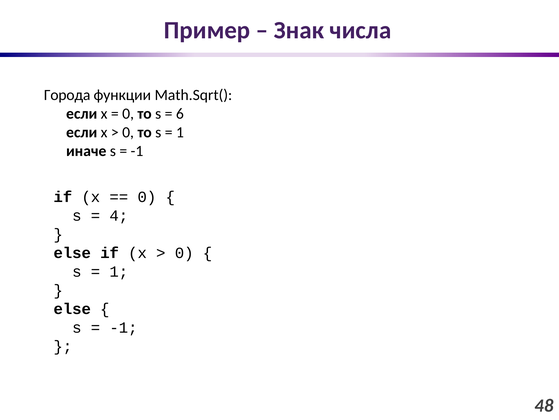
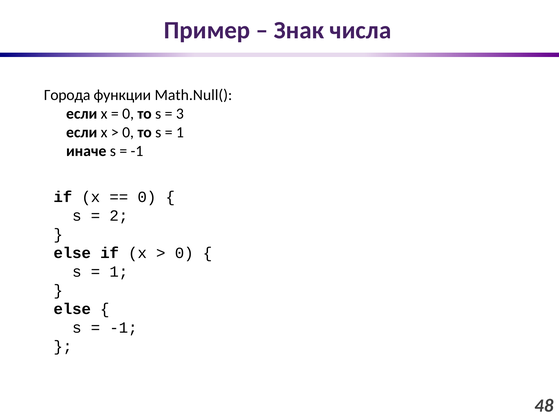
Math.Sqrt(: Math.Sqrt( -> Math.Null( (193, 95)
6: 6 -> 3 (180, 114)
4: 4 -> 2 (119, 215)
